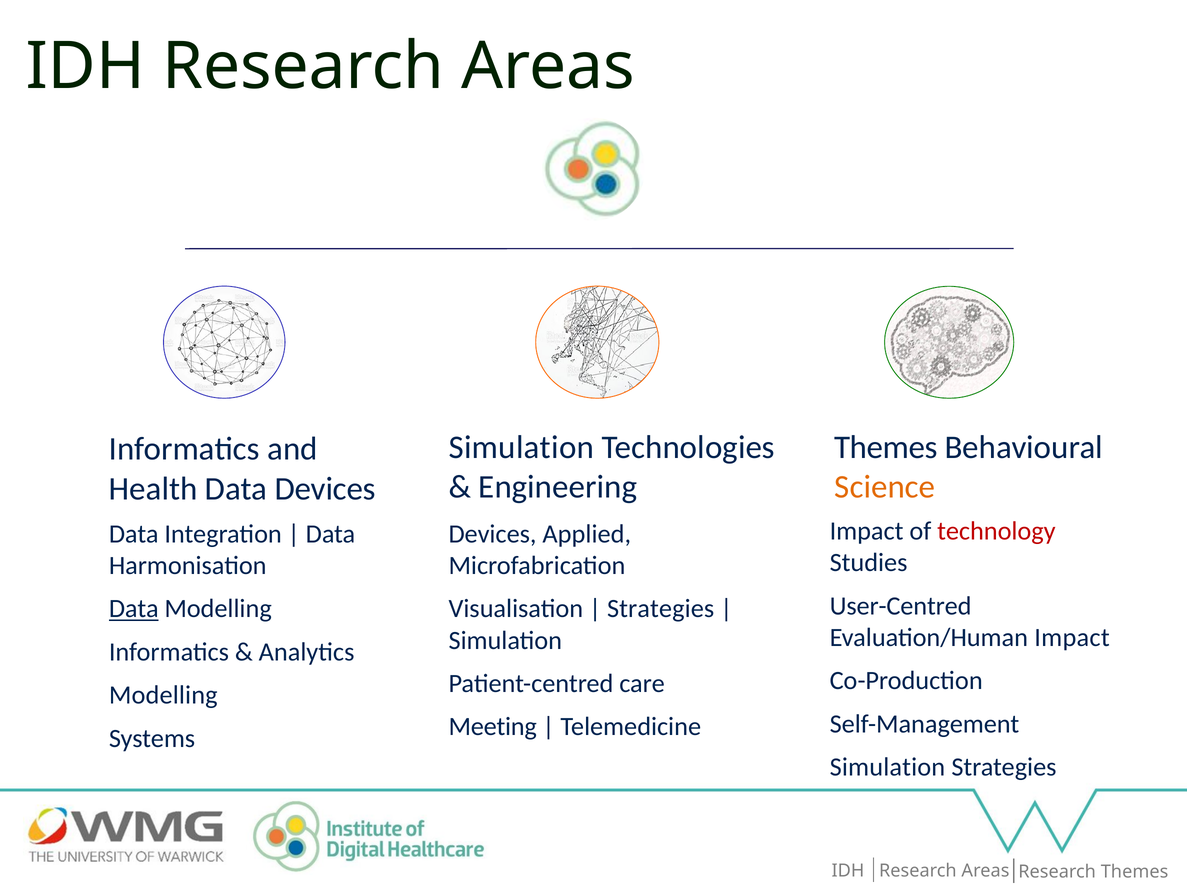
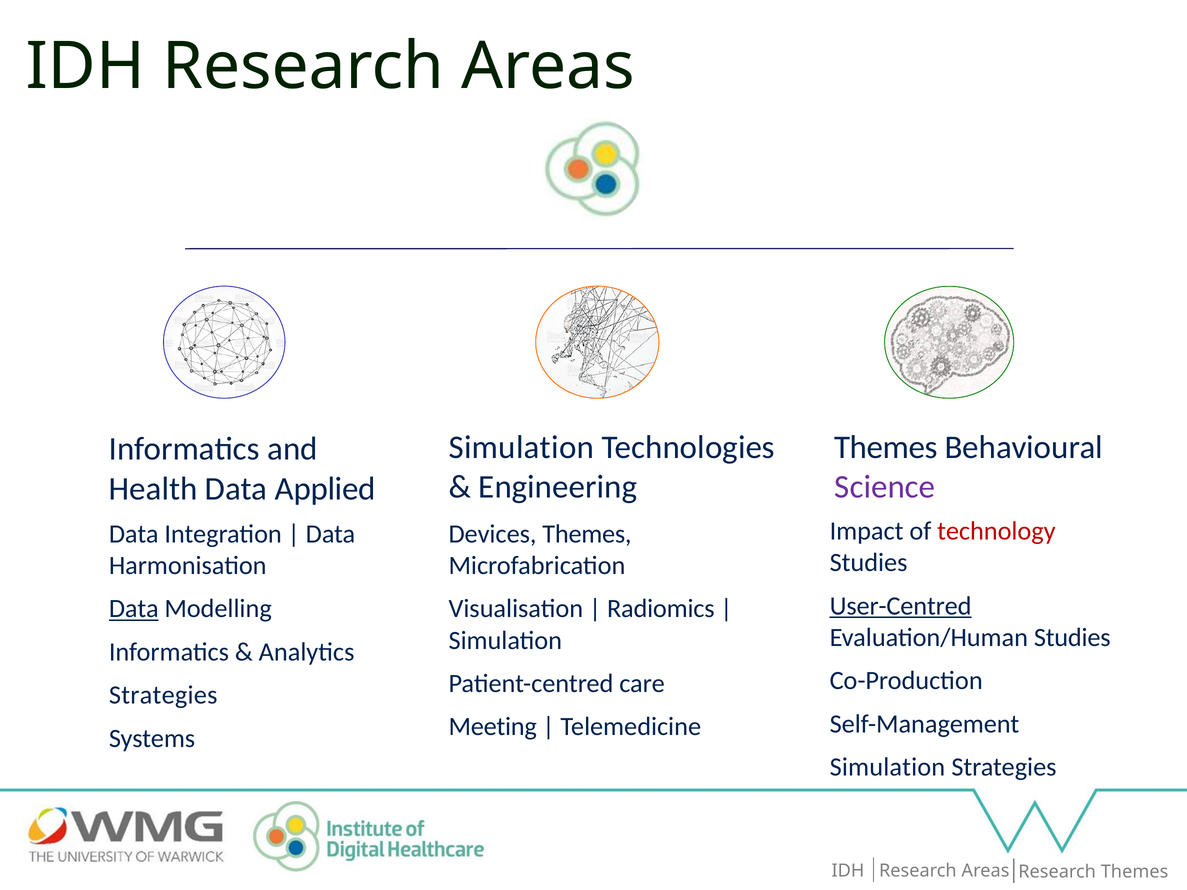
Science colour: orange -> purple (885, 487)
Data Devices: Devices -> Applied (325, 489)
Devices Applied: Applied -> Themes (587, 534)
User-Centred underline: none -> present (901, 606)
Strategies: Strategies -> Radiomics (661, 609)
Evaluation/Human Impact: Impact -> Studies (1072, 638)
Modelling: Modelling -> Strategies (163, 695)
